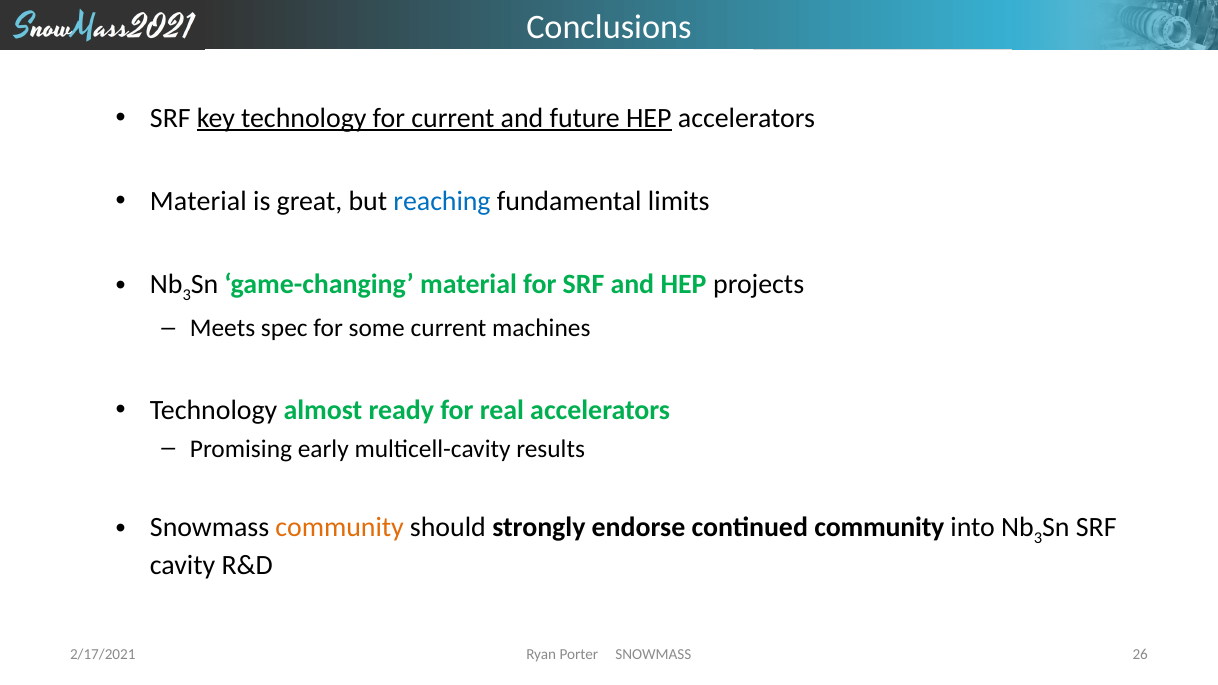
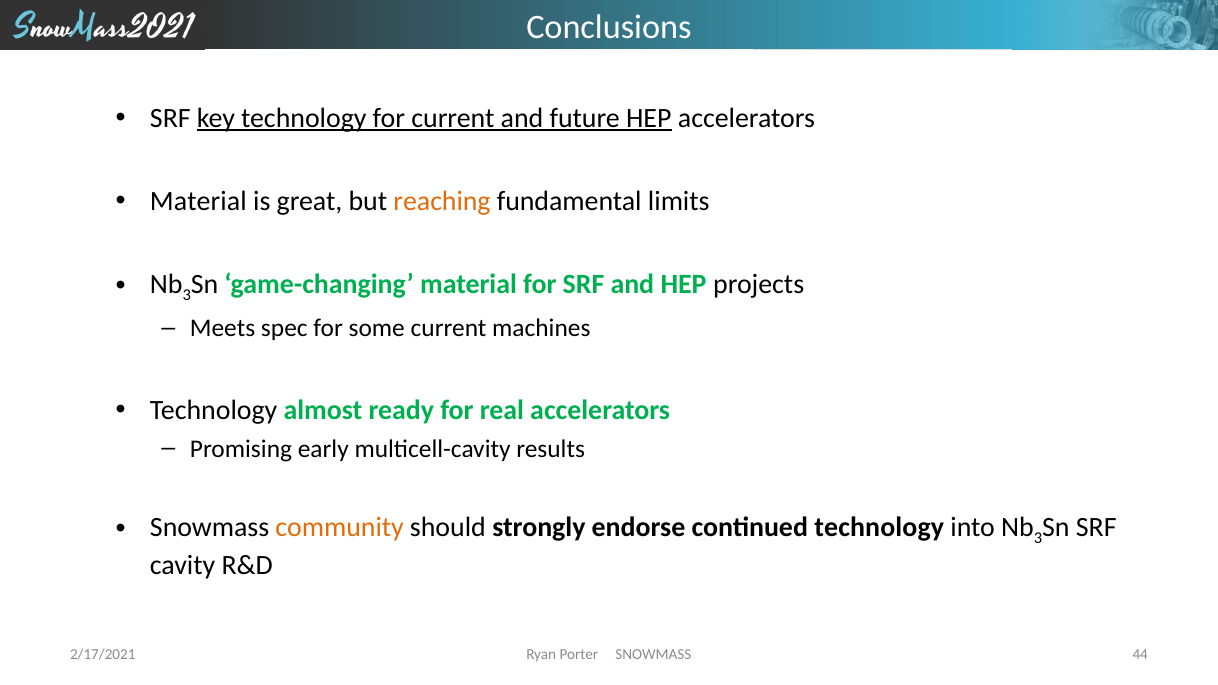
reaching colour: blue -> orange (442, 201)
continued community: community -> technology (879, 527)
26: 26 -> 44 (1140, 654)
